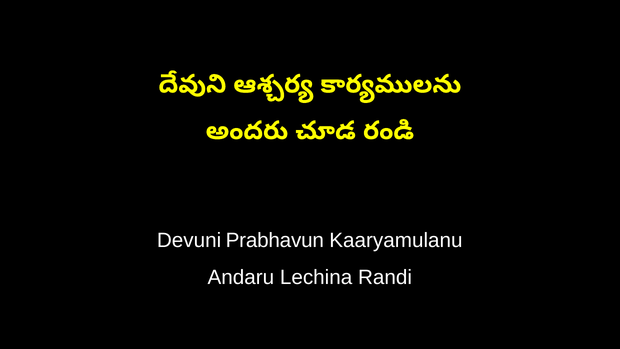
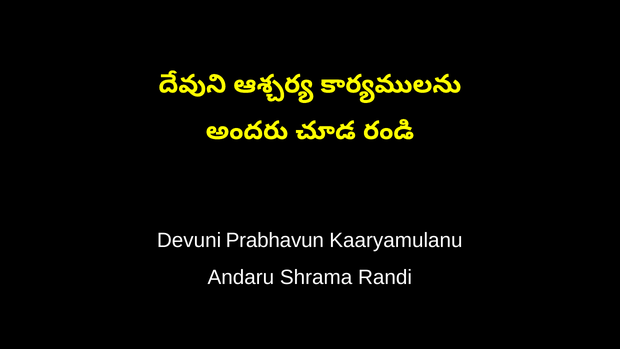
Lechina: Lechina -> Shrama (316, 277)
